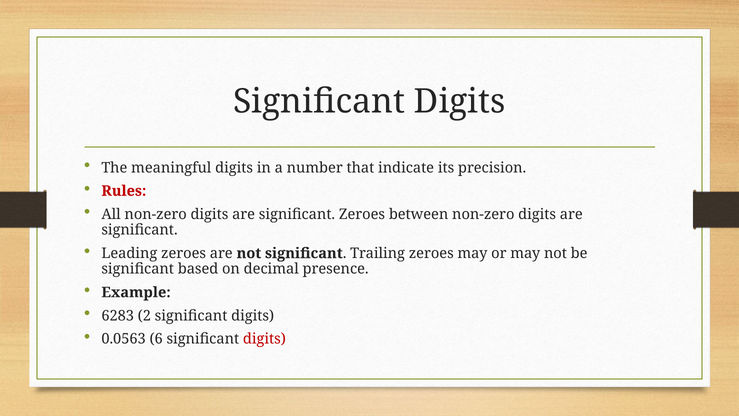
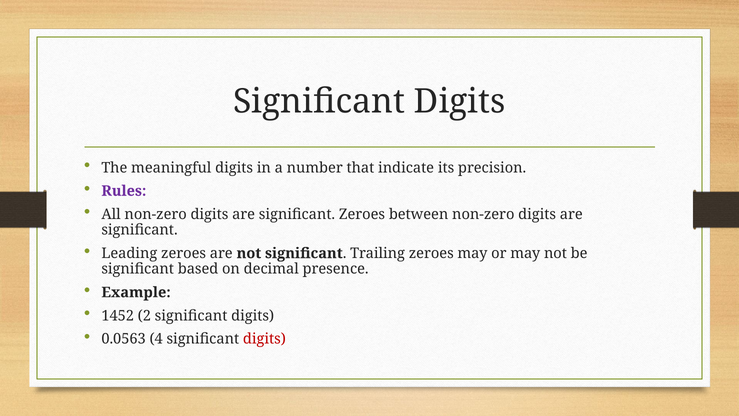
Rules colour: red -> purple (124, 191)
6283: 6283 -> 1452 (118, 315)
6: 6 -> 4 (156, 339)
